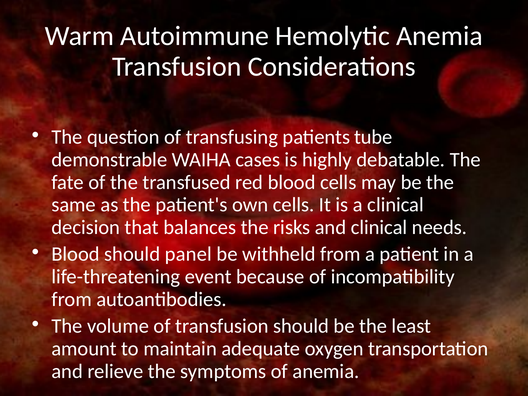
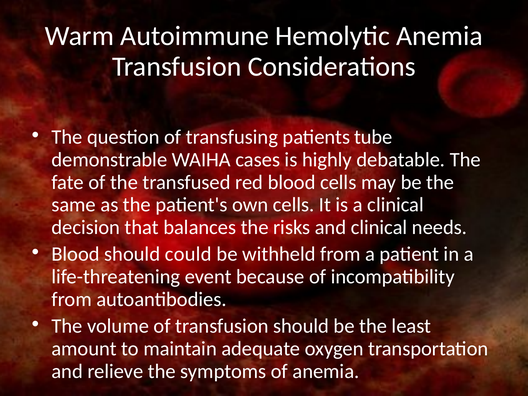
panel: panel -> could (188, 254)
